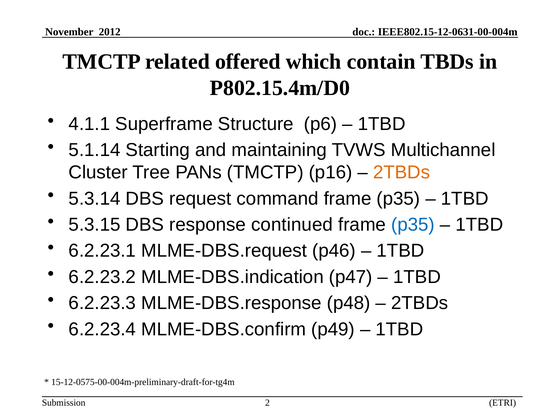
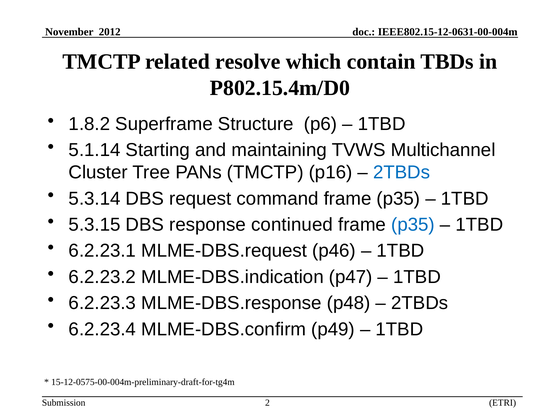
offered: offered -> resolve (248, 62)
4.1.1: 4.1.1 -> 1.8.2 (89, 124)
2TBDs colour: orange -> blue (402, 172)
